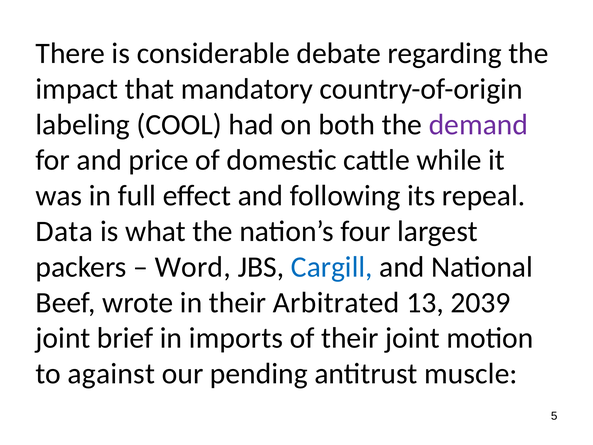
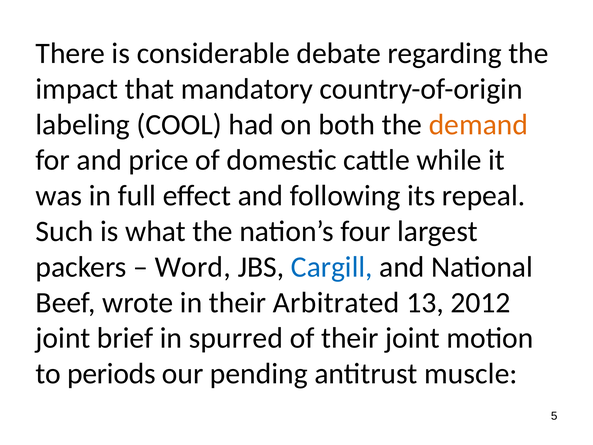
demand colour: purple -> orange (478, 125)
Data: Data -> Such (64, 231)
2039: 2039 -> 2012 (480, 302)
imports: imports -> spurred (236, 338)
against: against -> periods (111, 374)
